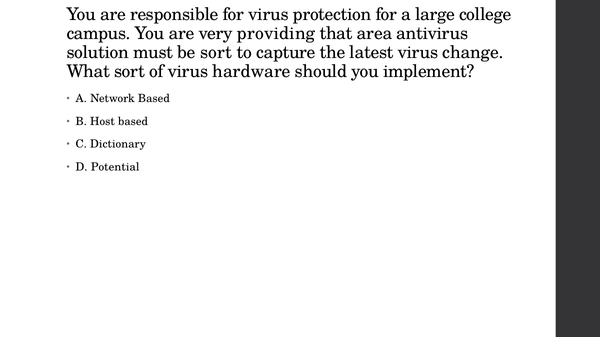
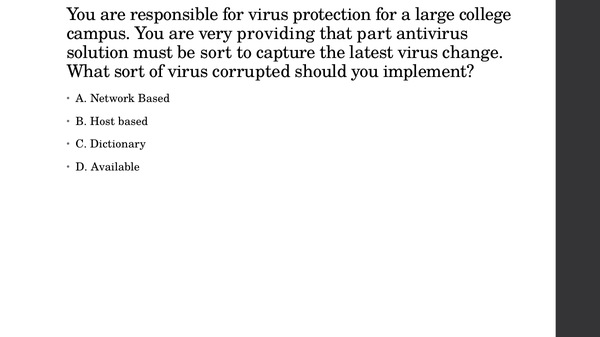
area: area -> part (374, 34)
hardware: hardware -> corrupted (252, 71)
Potential: Potential -> Available (115, 167)
